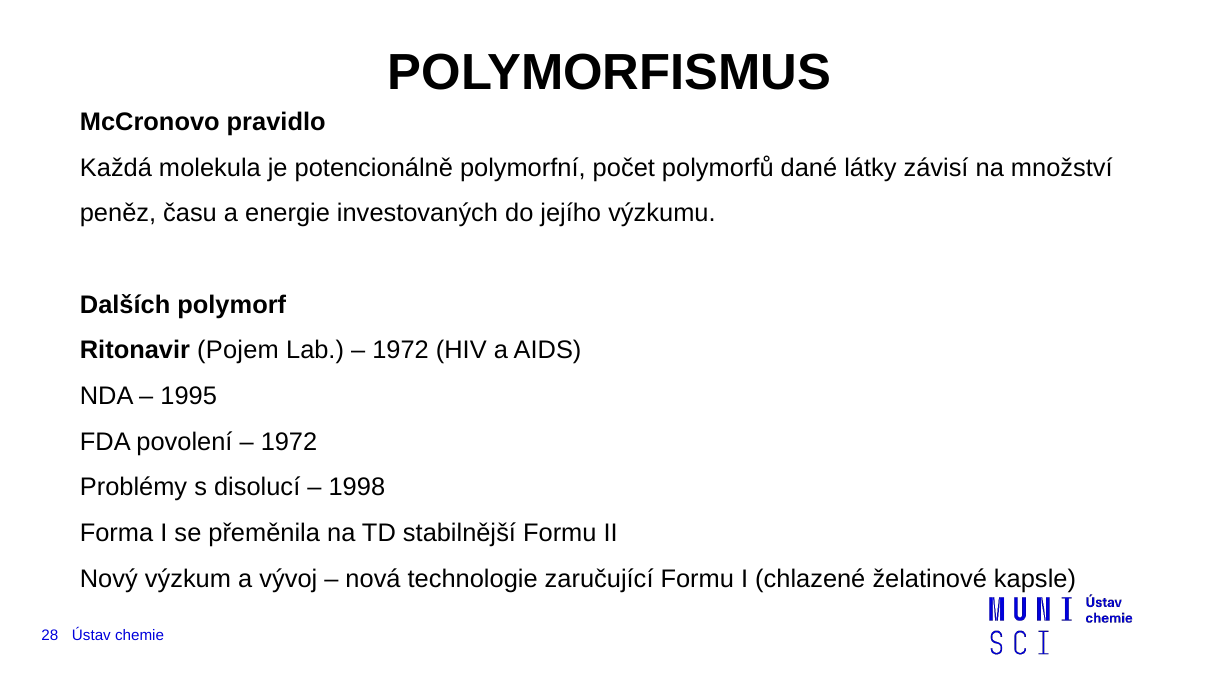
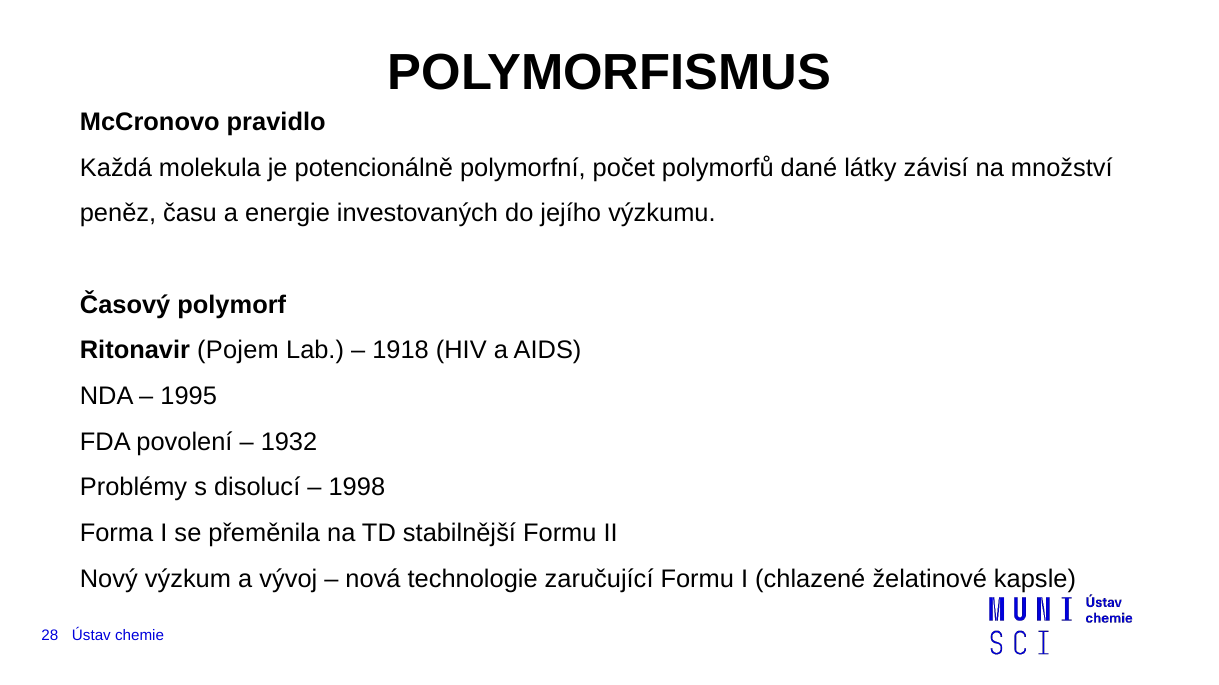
Dalších: Dalších -> Časový (125, 305)
1972: 1972 -> 1918 (401, 351)
1972: 1972 -> 1932 (289, 442)
